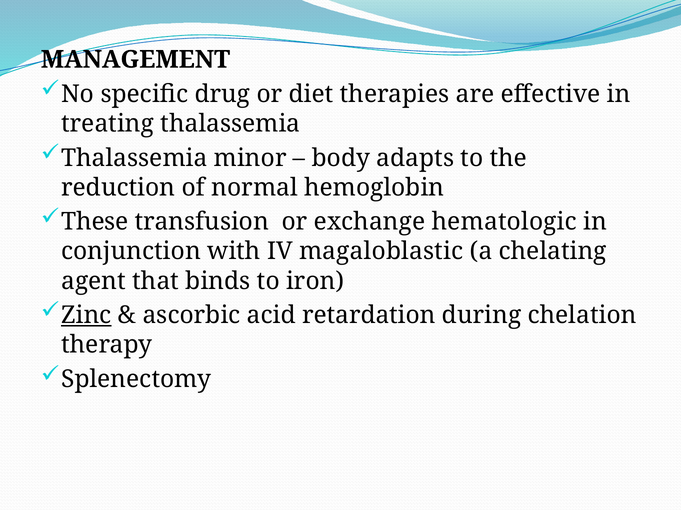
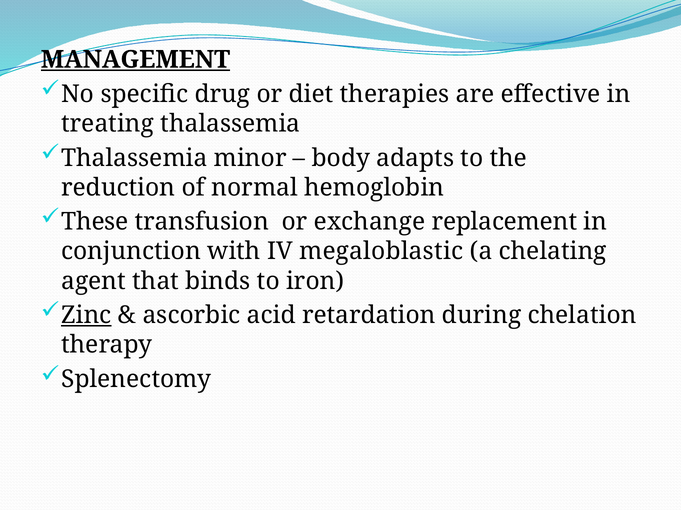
MANAGEMENT underline: none -> present (135, 60)
hematologic: hematologic -> replacement (504, 222)
magaloblastic: magaloblastic -> megaloblastic (381, 252)
